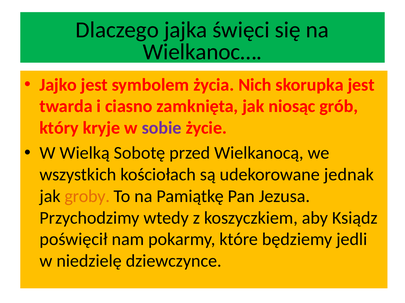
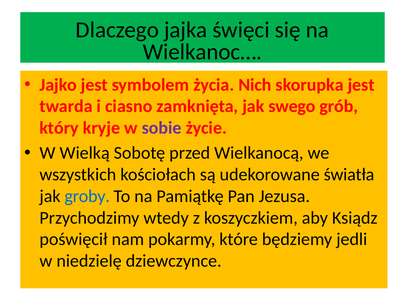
niosąc: niosąc -> swego (292, 107)
jednak: jednak -> światła (349, 175)
groby colour: orange -> blue (87, 197)
